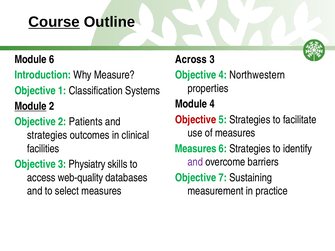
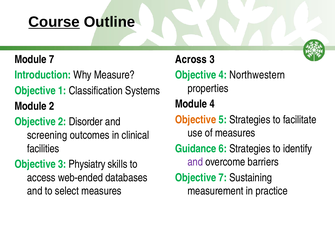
Module 6: 6 -> 7 (52, 59)
Module underline: present -> none (31, 106)
Objective colour: red -> orange (196, 120)
Patients: Patients -> Disorder (86, 122)
strategies: strategies -> screening (47, 135)
Measures: Measures -> Guidance (196, 149)
web-quality: web-quality -> web-ended (81, 178)
